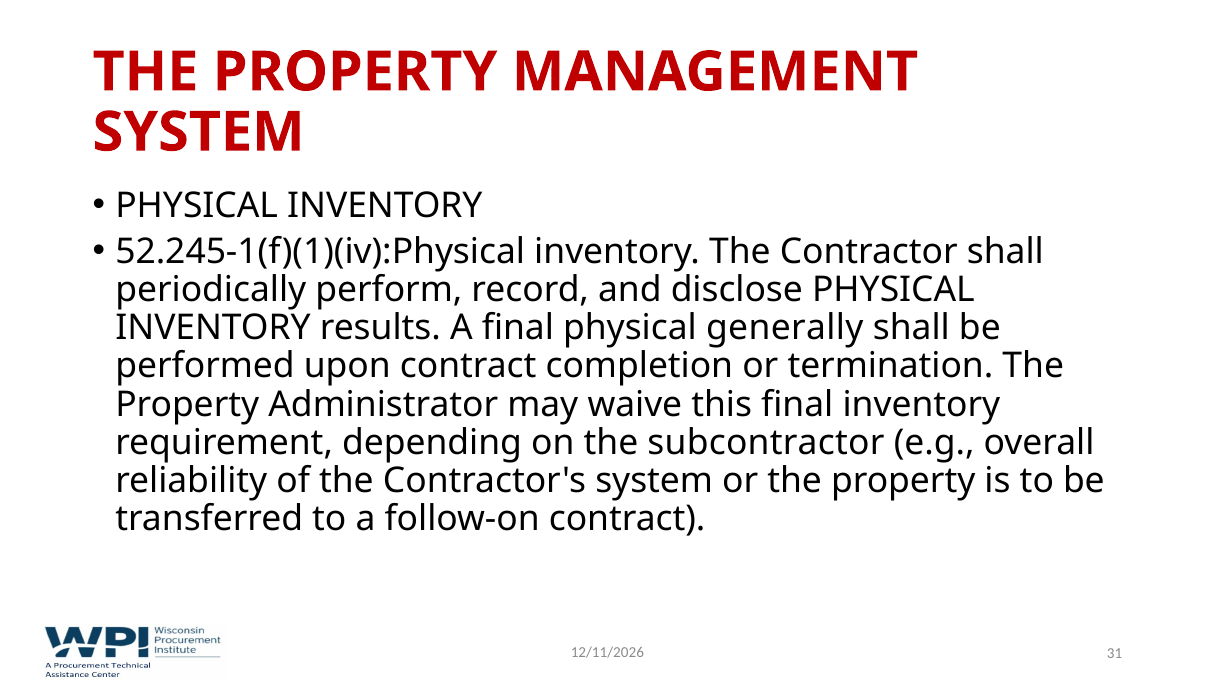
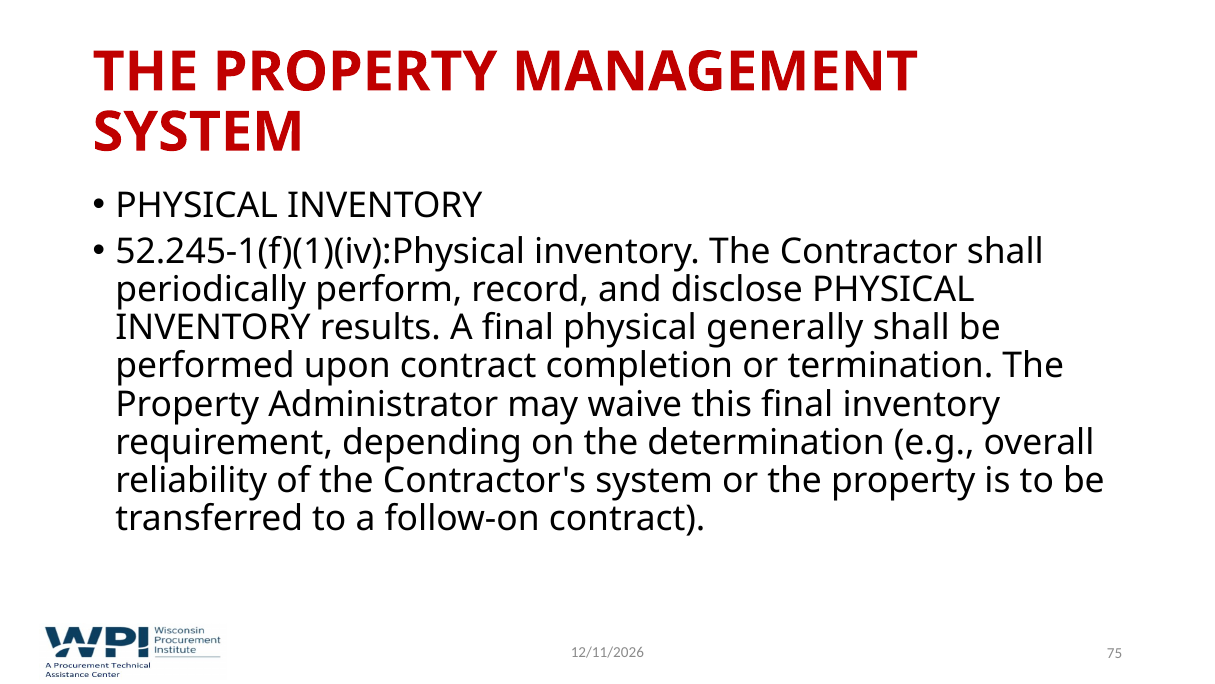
subcontractor: subcontractor -> determination (766, 442)
31: 31 -> 75 (1115, 653)
